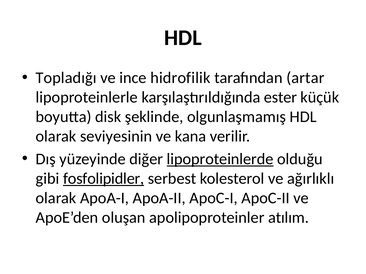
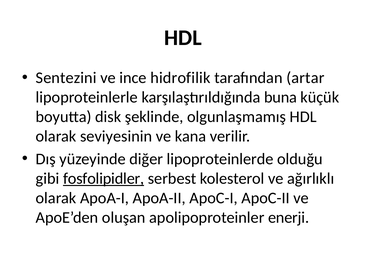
Topladığı: Topladığı -> Sentezini (66, 78)
ester: ester -> buna (280, 97)
lipoproteinlerde underline: present -> none (220, 159)
atılım: atılım -> enerji (289, 218)
